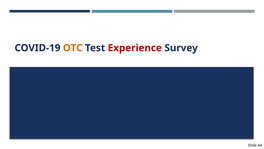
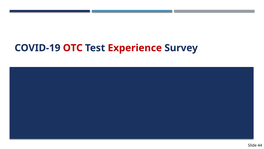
OTC colour: orange -> red (73, 48)
